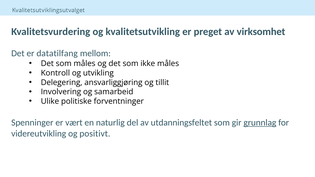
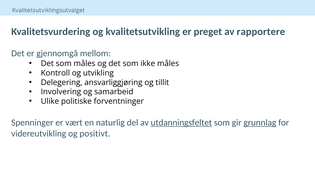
virksomhet: virksomhet -> rapportere (261, 32)
datatilfang: datatilfang -> gjennomgå (57, 53)
utdanningsfeltet underline: none -> present (181, 123)
